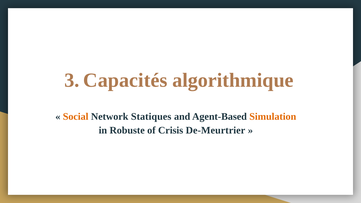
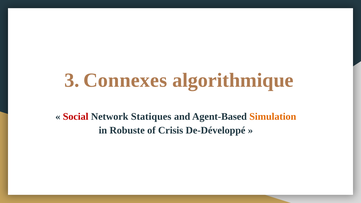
Capacités: Capacités -> Connexes (125, 80)
Social colour: orange -> red (76, 116)
De-Meurtrier: De-Meurtrier -> De-Développé (216, 130)
